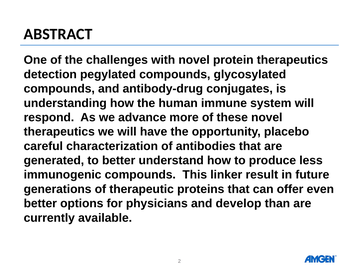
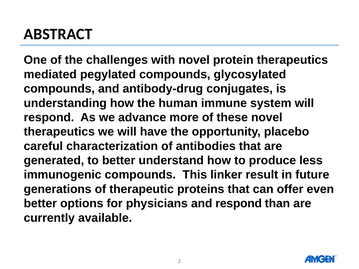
detection: detection -> mediated (50, 74)
and develop: develop -> respond (239, 204)
